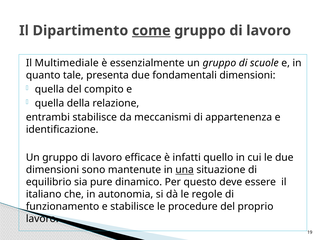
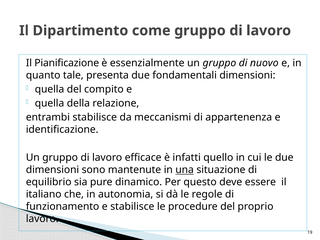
come underline: present -> none (151, 31)
Multimediale: Multimediale -> Pianificazione (67, 63)
scuole: scuole -> nuovo (264, 63)
